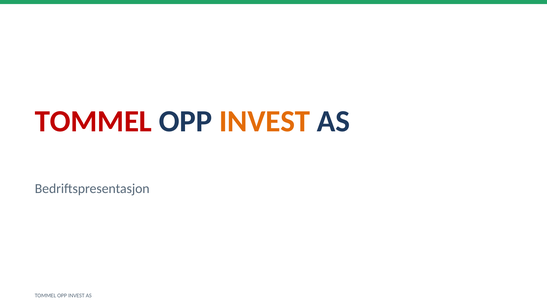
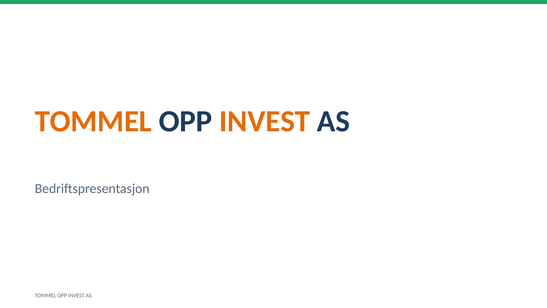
TOMMEL colour: red -> orange (93, 121)
